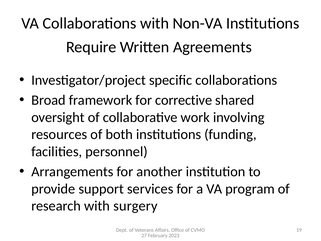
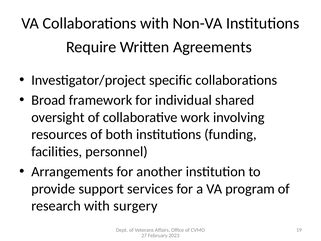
corrective: corrective -> individual (184, 100)
